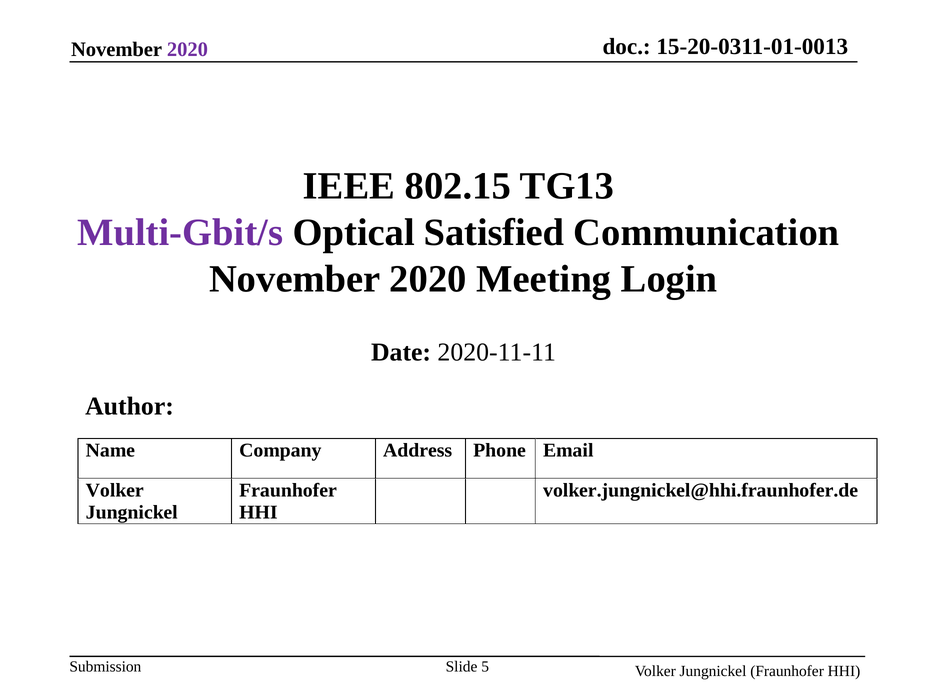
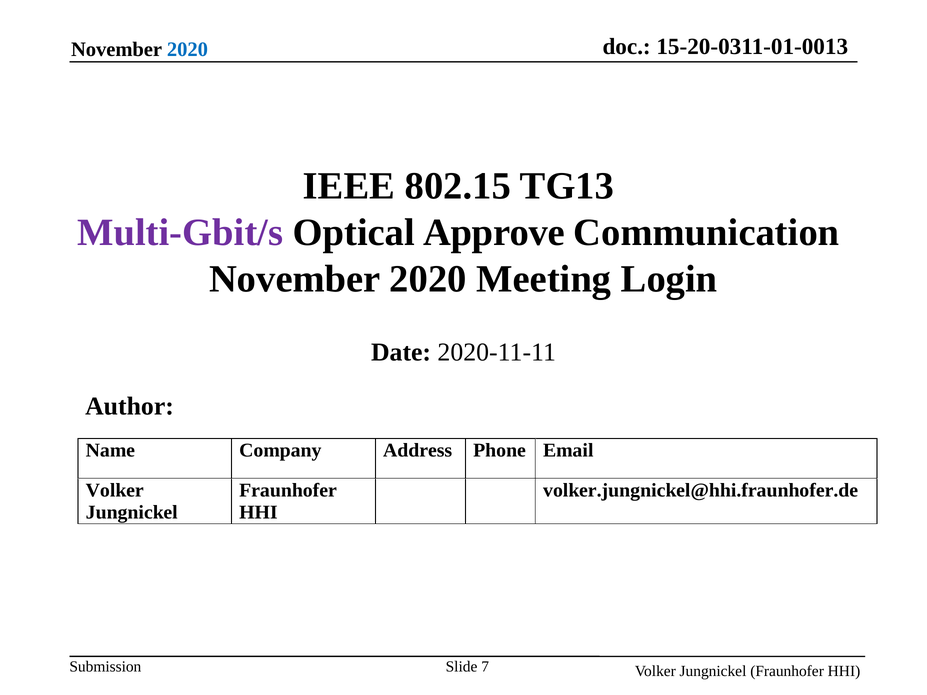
2020 colour: purple -> blue (187, 49)
Satisfied: Satisfied -> Approve (494, 233)
5: 5 -> 7 (485, 667)
